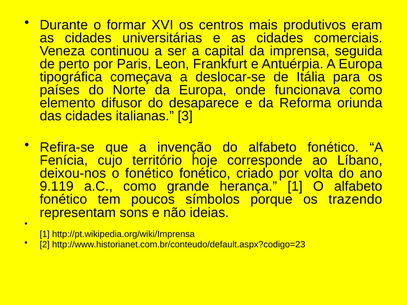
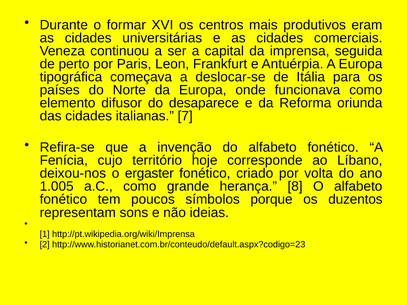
3: 3 -> 7 (185, 116)
o fonético: fonético -> ergaster (149, 174)
9.119: 9.119 -> 1.005 (57, 187)
herança 1: 1 -> 8 (295, 187)
trazendo: trazendo -> duzentos (355, 200)
